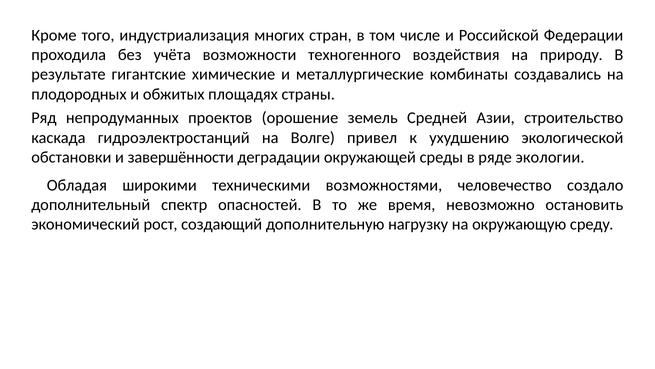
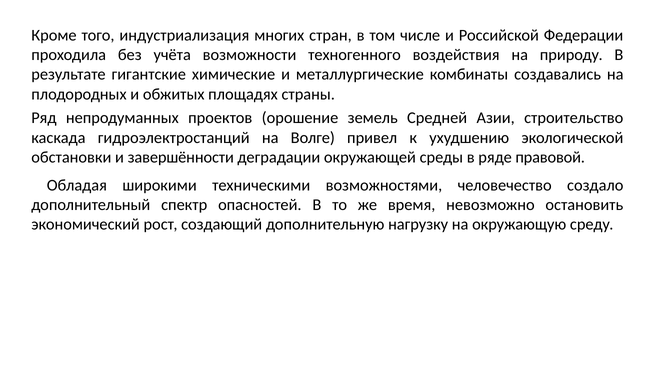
экологии: экологии -> правовой (550, 157)
